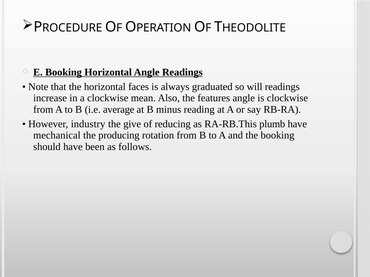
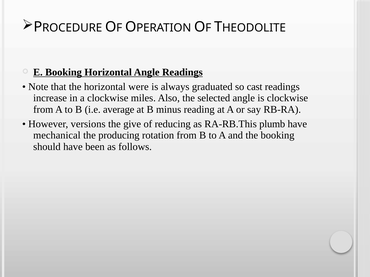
faces: faces -> were (139, 87)
will: will -> cast (255, 87)
mean: mean -> miles (143, 98)
features: features -> selected (214, 98)
industry: industry -> versions (88, 124)
